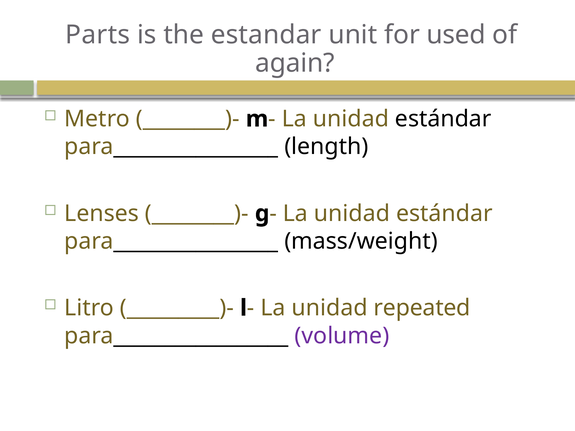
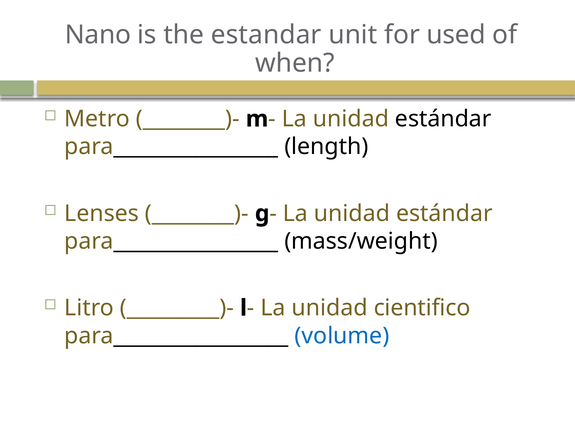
Parts: Parts -> Nano (98, 35)
again: again -> when (295, 63)
repeated: repeated -> cientifico (422, 308)
volume colour: purple -> blue (342, 336)
